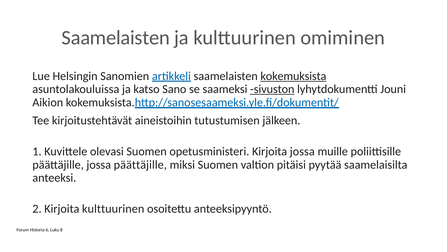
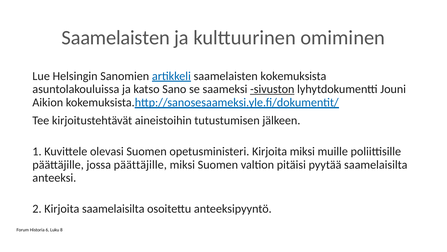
kokemuksista underline: present -> none (293, 76)
Kirjoita jossa: jossa -> miksi (302, 151)
Kirjoita kulttuurinen: kulttuurinen -> saamelaisilta (113, 208)
